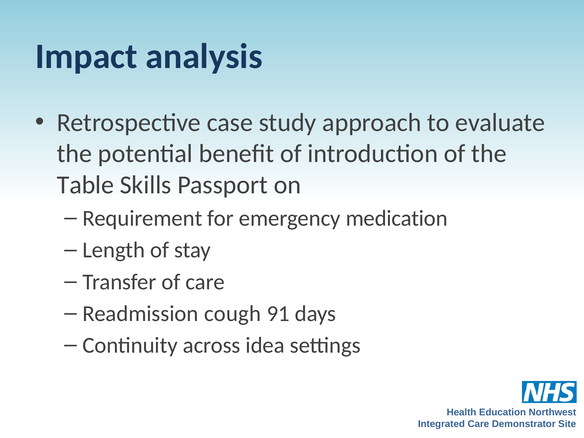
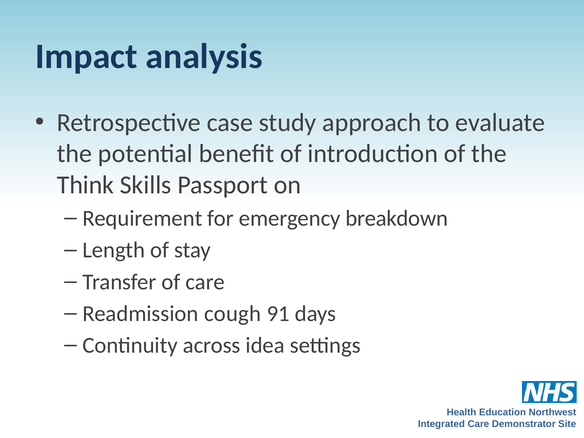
Table: Table -> Think (85, 185)
medication: medication -> breakdown (397, 218)
